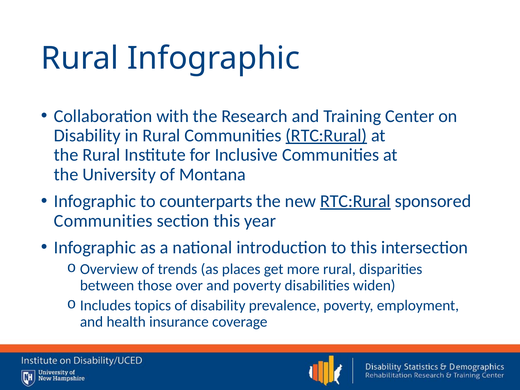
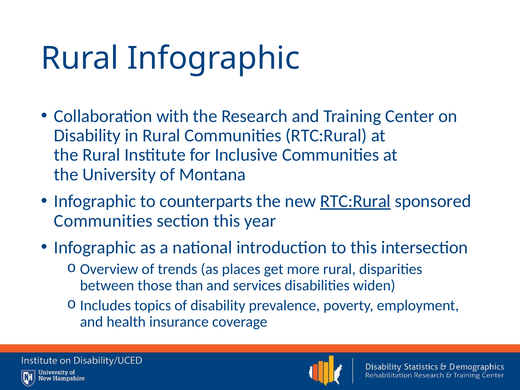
RTC:Rural underline: present -> none (326, 136)
over: over -> than (189, 285)
and poverty: poverty -> services (257, 285)
